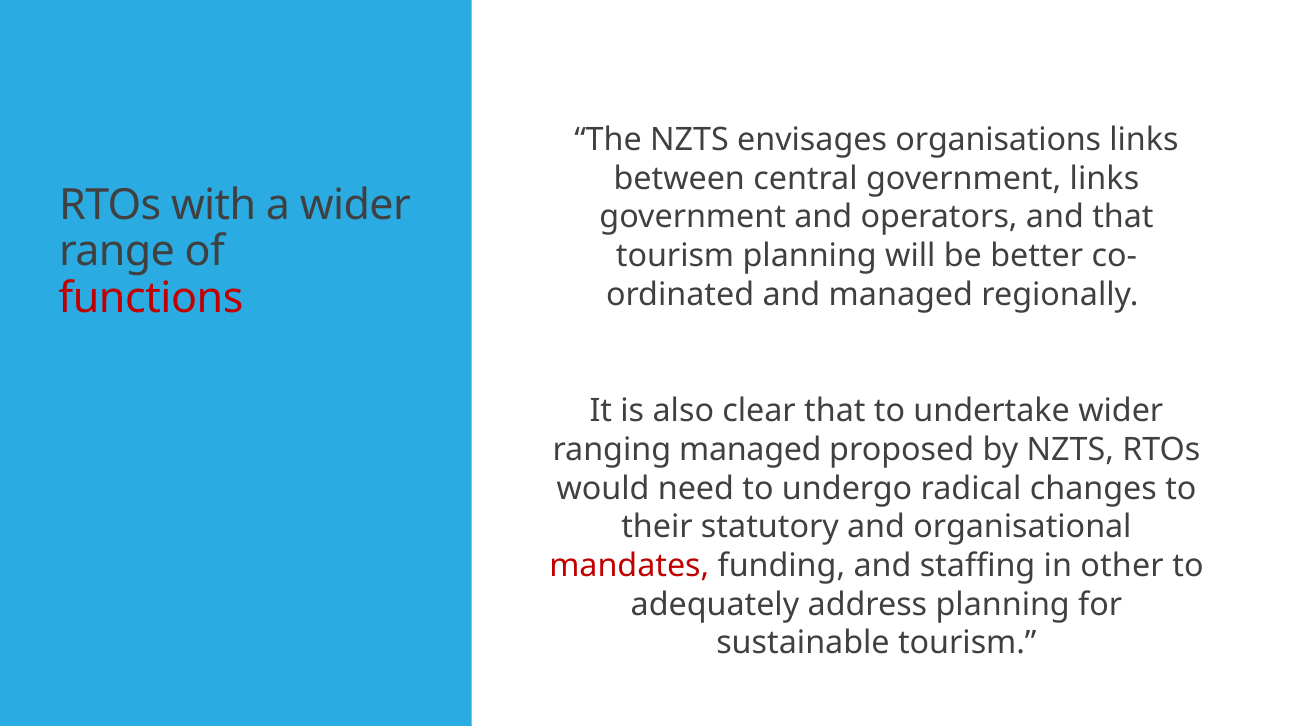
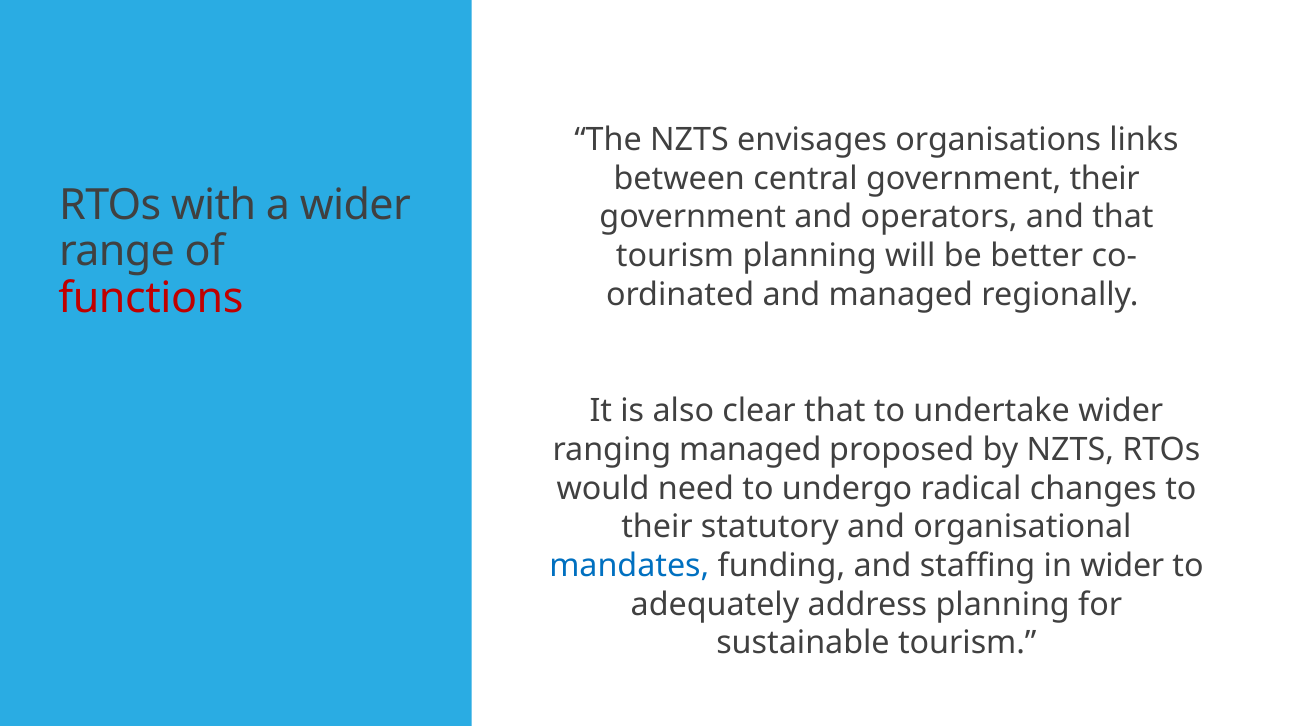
government links: links -> their (1105, 179)
mandates colour: red -> blue (629, 566)
in other: other -> wider (1122, 566)
